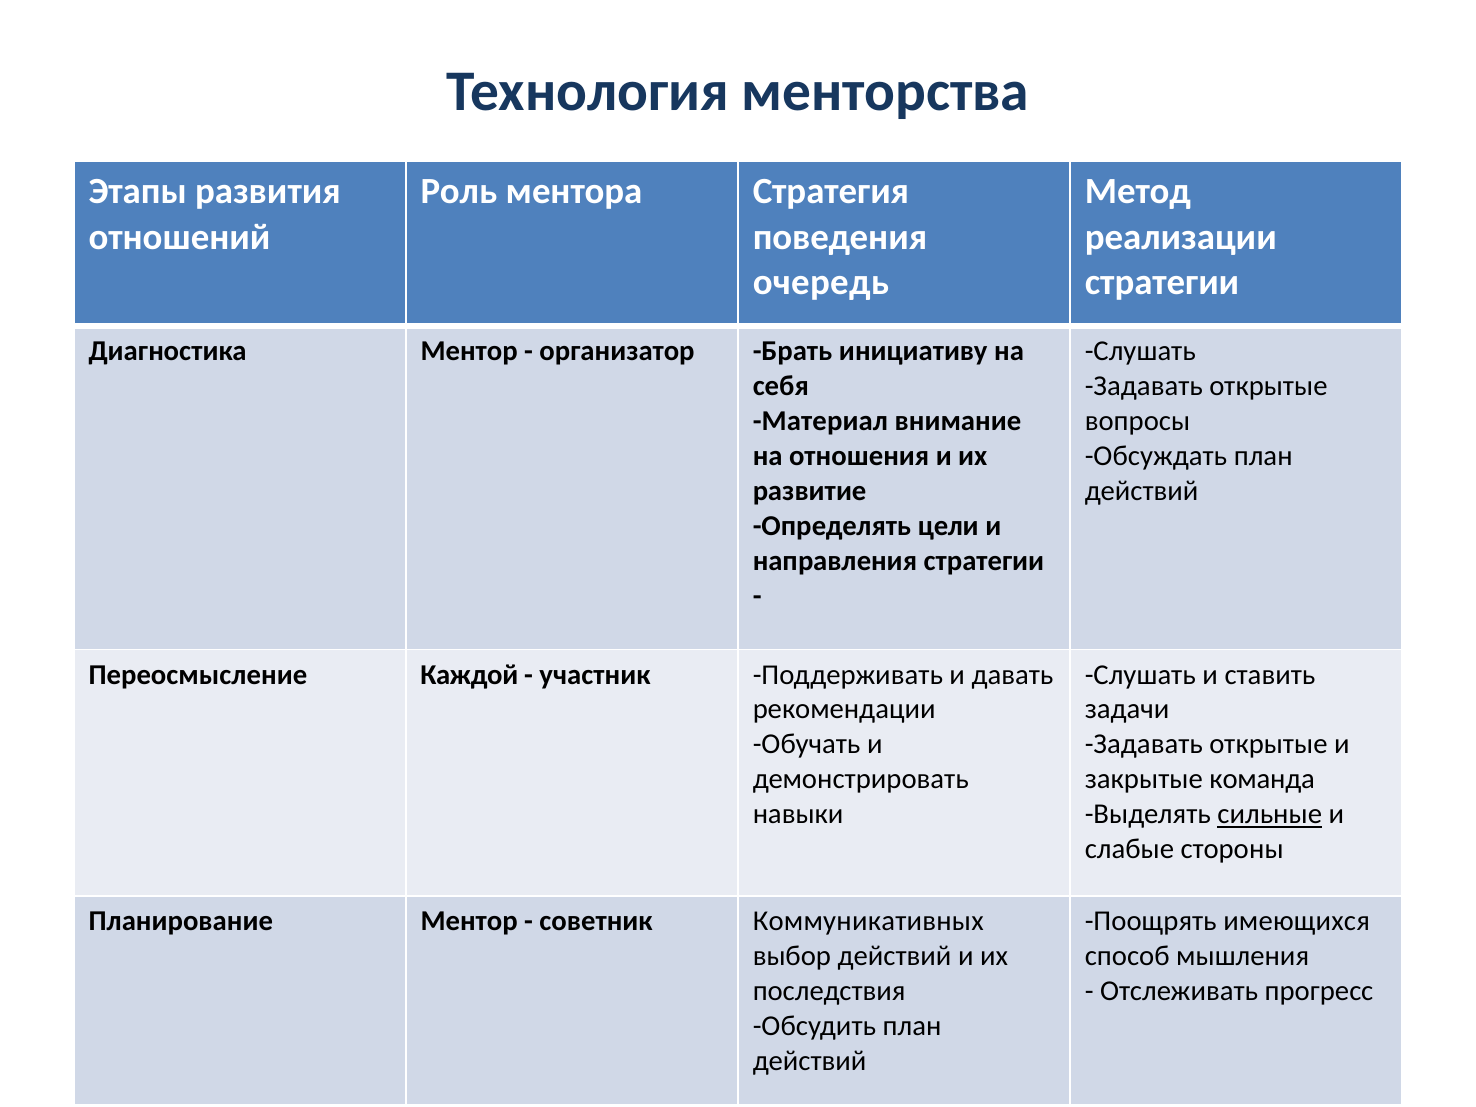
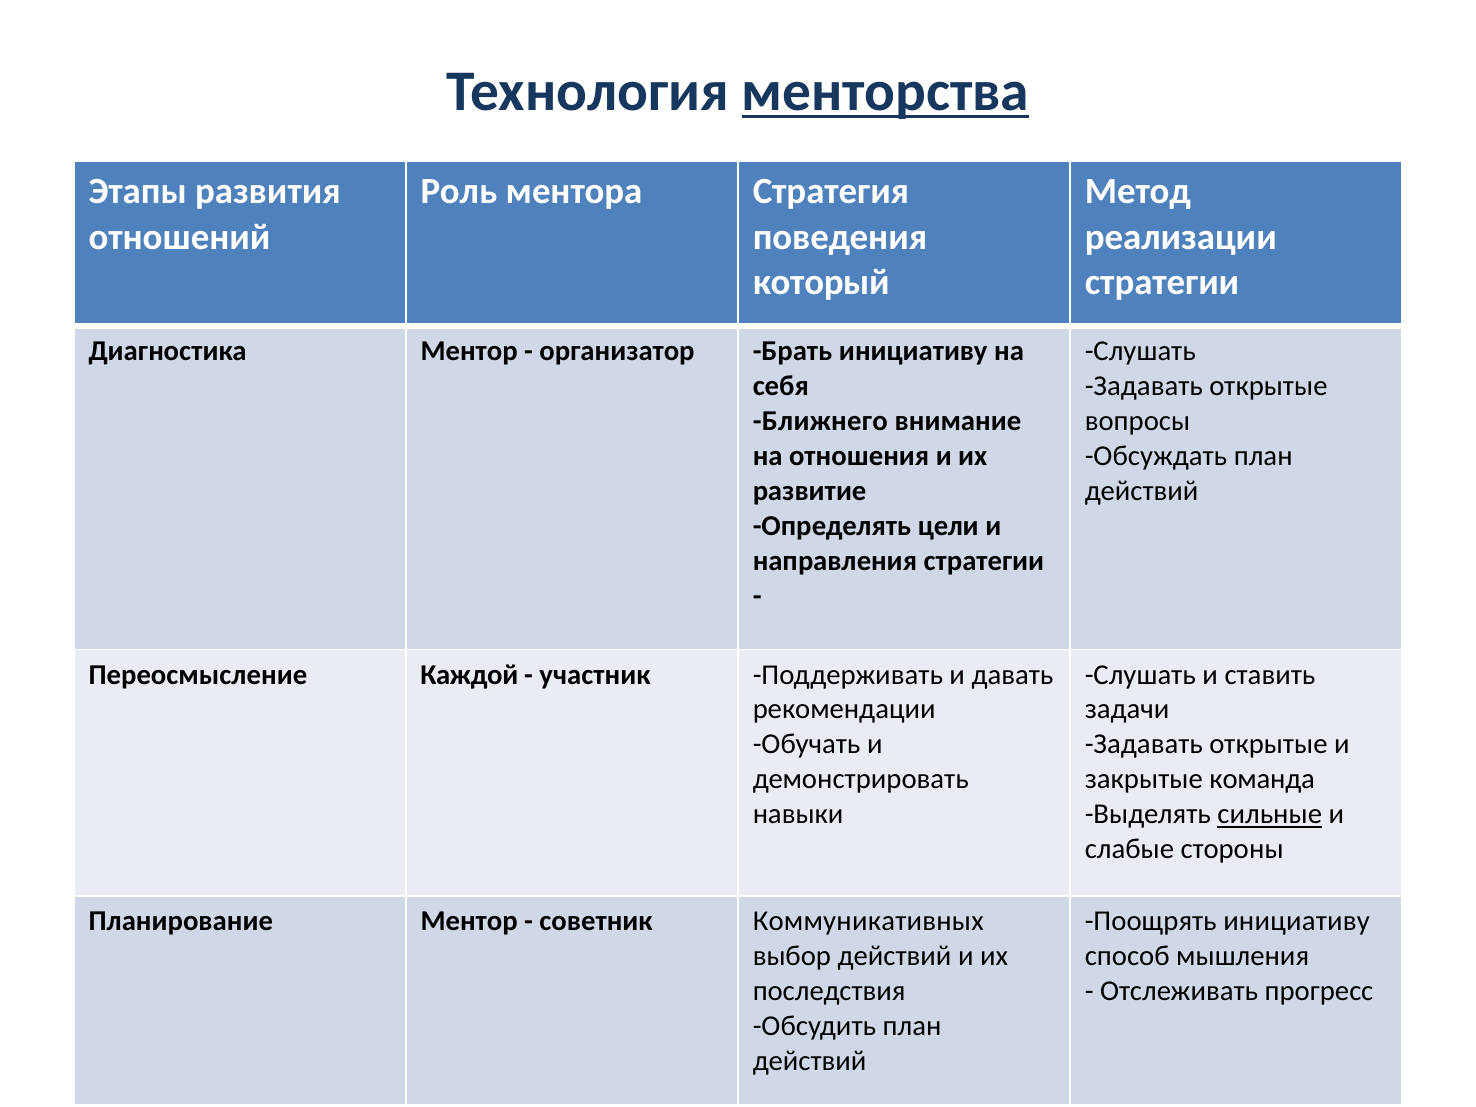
менторства underline: none -> present (886, 92)
очередь: очередь -> который (821, 282)
Материал: Материал -> Ближнего (820, 421)
Поощрять имеющихся: имеющихся -> инициативу (1297, 921)
